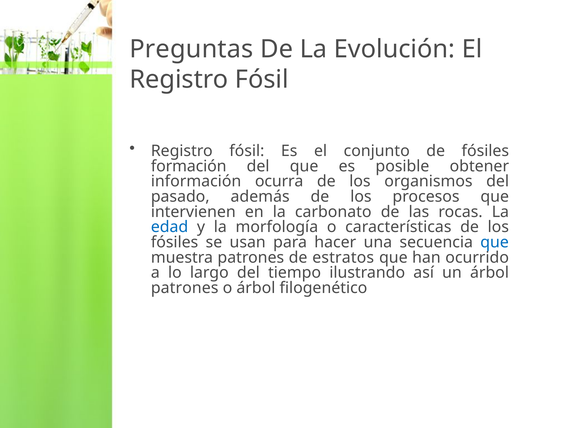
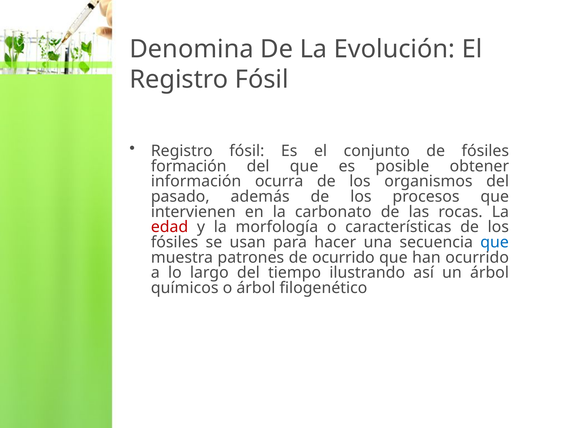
Preguntas: Preguntas -> Denomina (192, 49)
edad colour: blue -> red (170, 227)
de estratos: estratos -> ocurrido (343, 258)
patrones: patrones -> químicos (185, 288)
